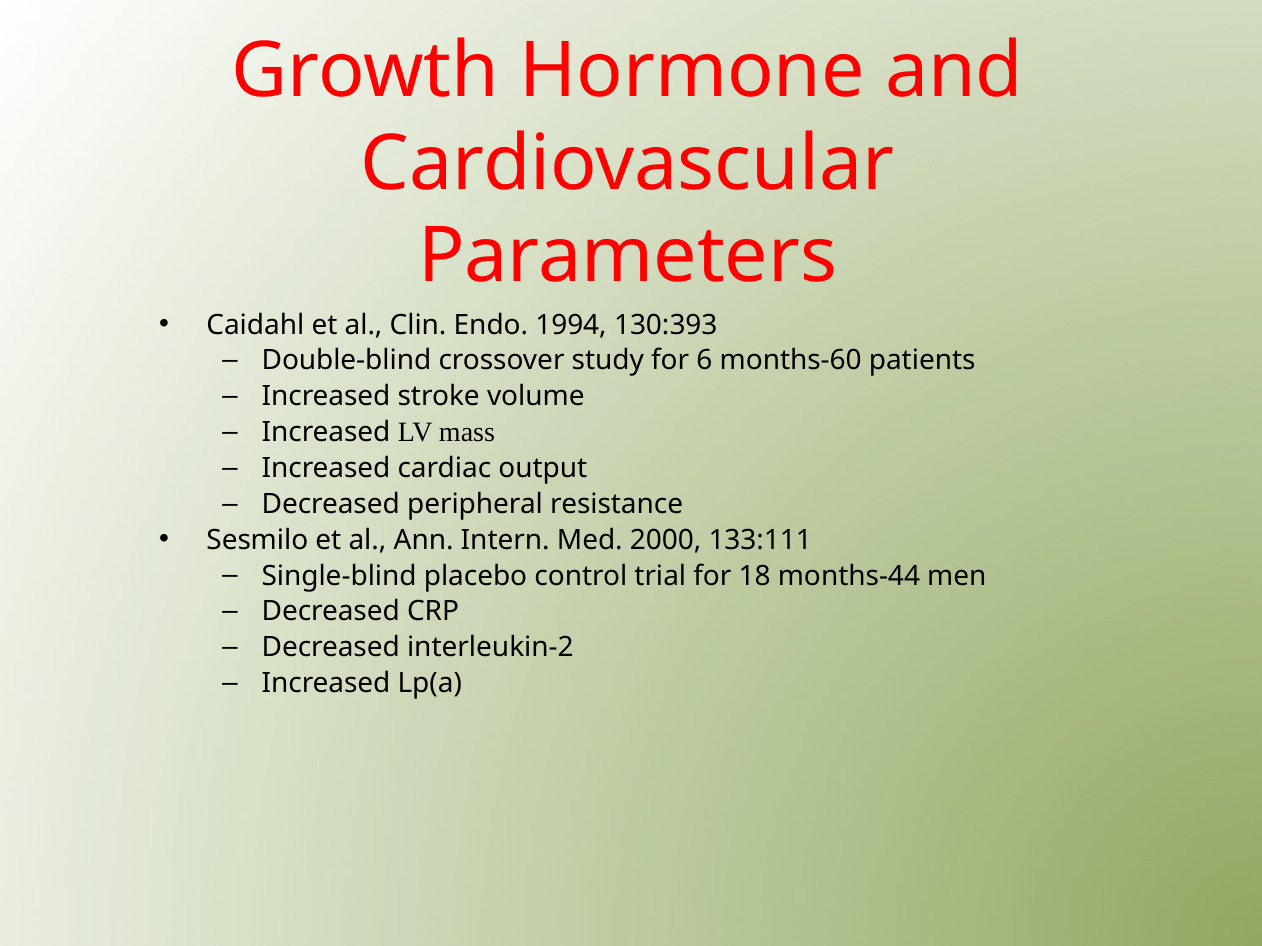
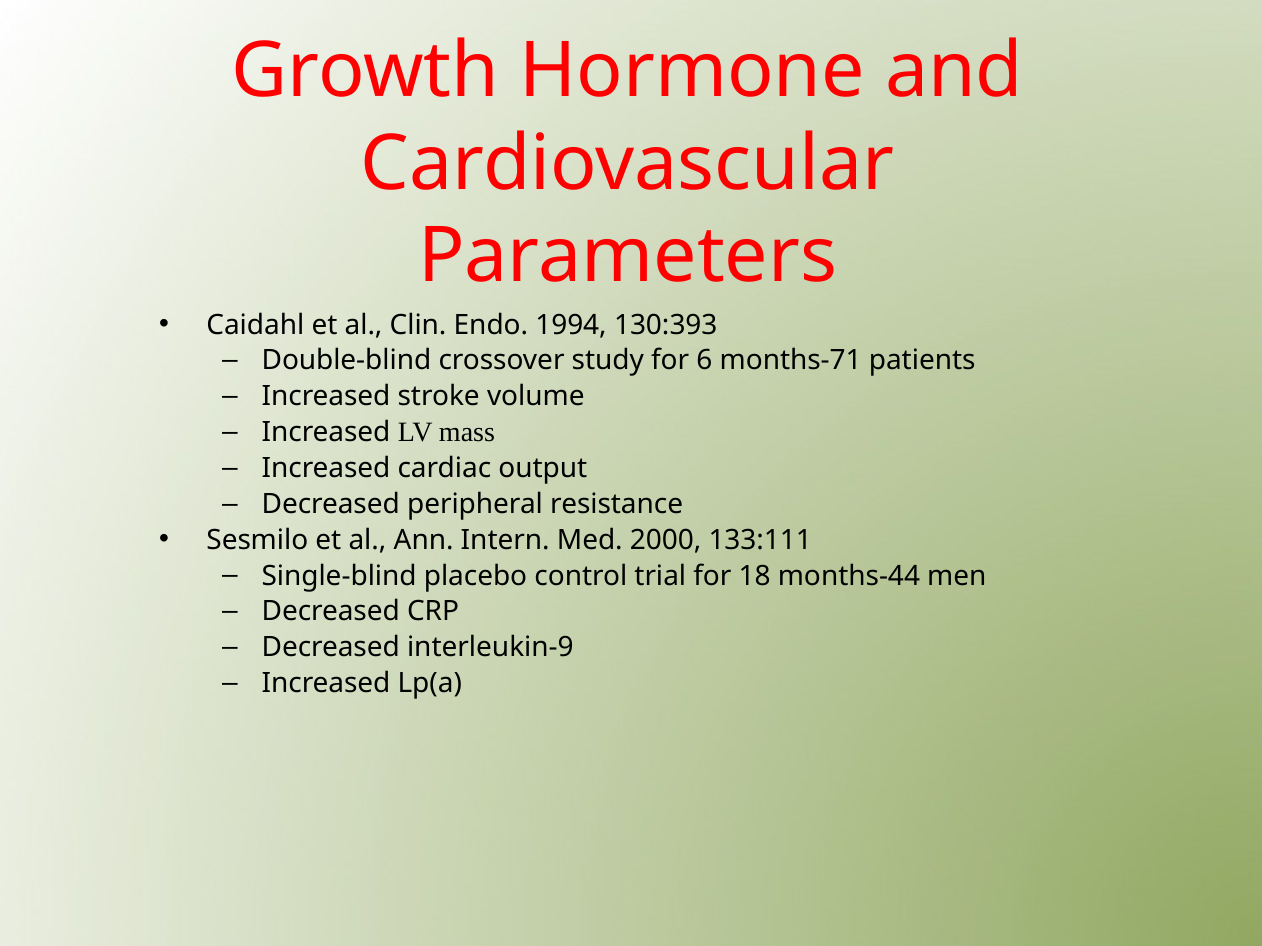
months-60: months-60 -> months-71 (791, 361)
interleukin-2: interleukin-2 -> interleukin-9 (490, 648)
